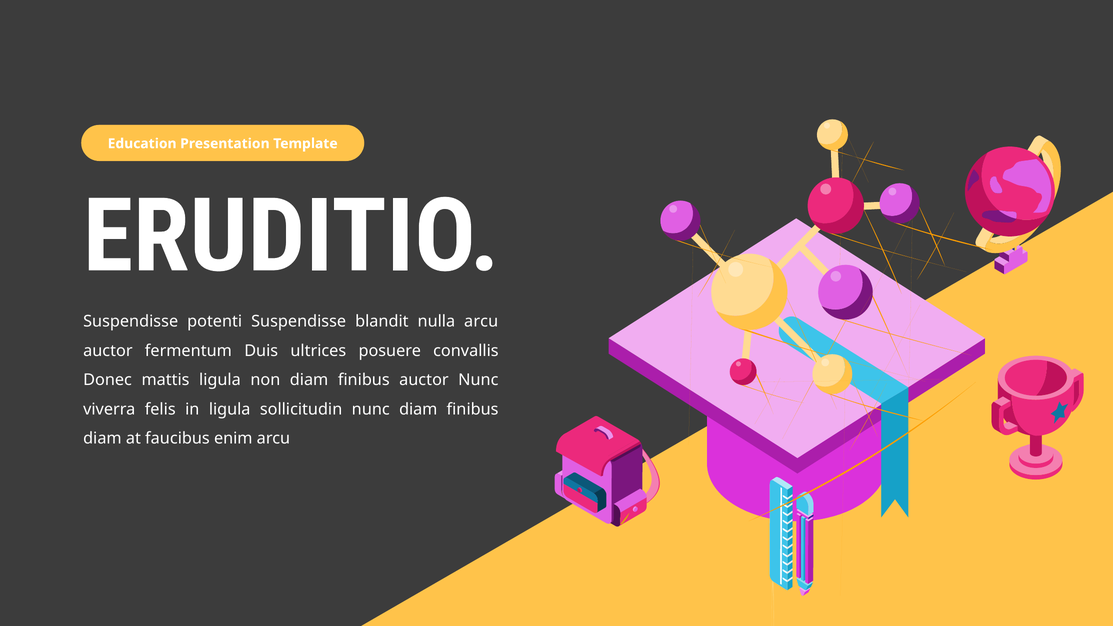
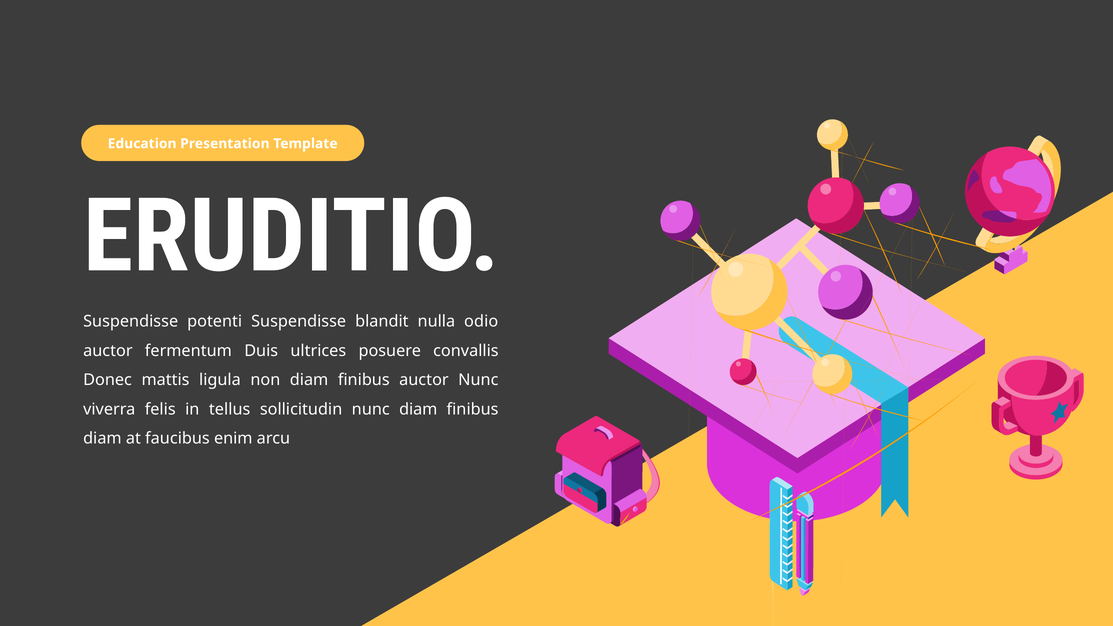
nulla arcu: arcu -> odio (481, 322)
in ligula: ligula -> tellus (230, 409)
